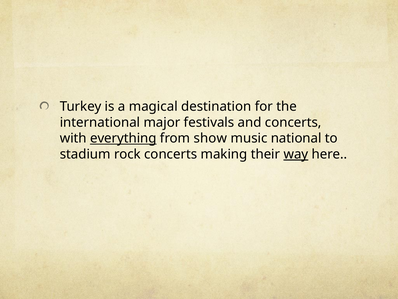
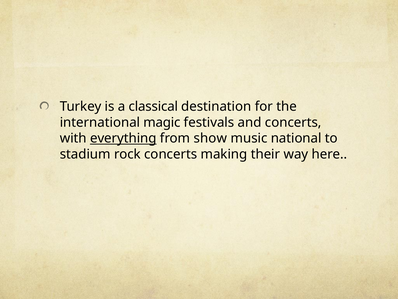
magical: magical -> classical (153, 106)
major: major -> magic (162, 122)
way underline: present -> none (296, 154)
